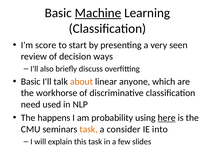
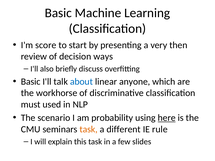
Machine underline: present -> none (98, 13)
seen: seen -> then (178, 45)
about colour: orange -> blue (81, 82)
need: need -> must (31, 105)
happens: happens -> scenario (54, 118)
consider: consider -> different (124, 129)
into: into -> rule (160, 129)
